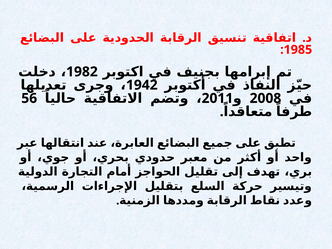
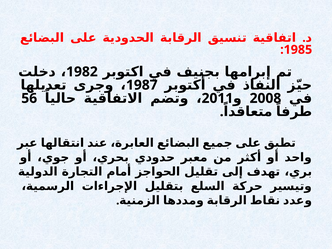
1942: 1942 -> 1987 (142, 85)
